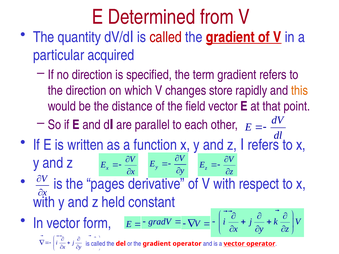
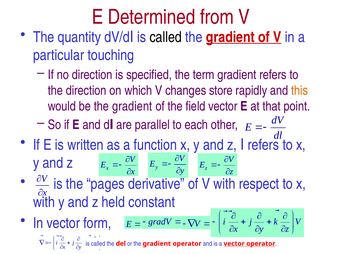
called colour: red -> black (166, 37)
acquired: acquired -> touching (111, 55)
be the distance: distance -> gradient (132, 106)
